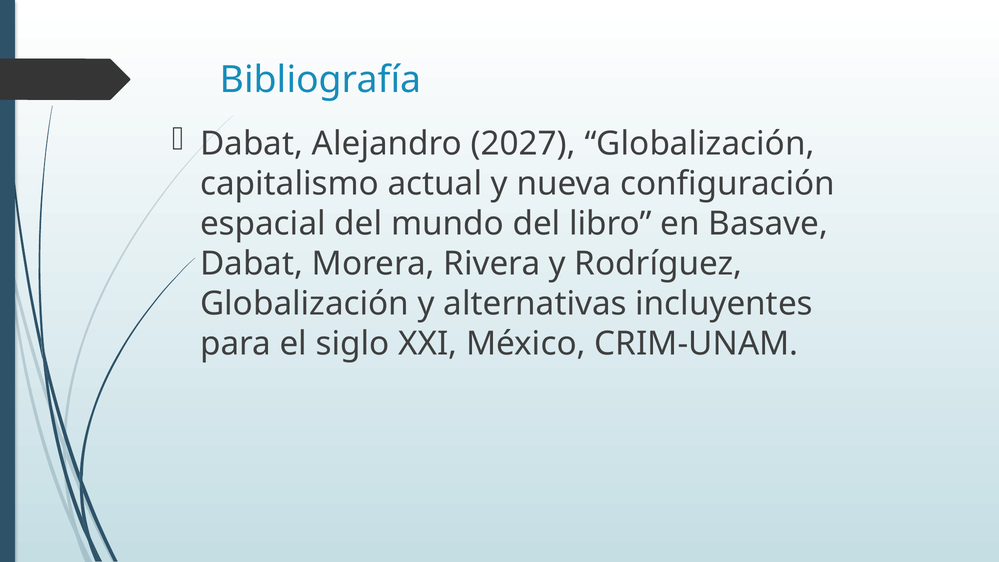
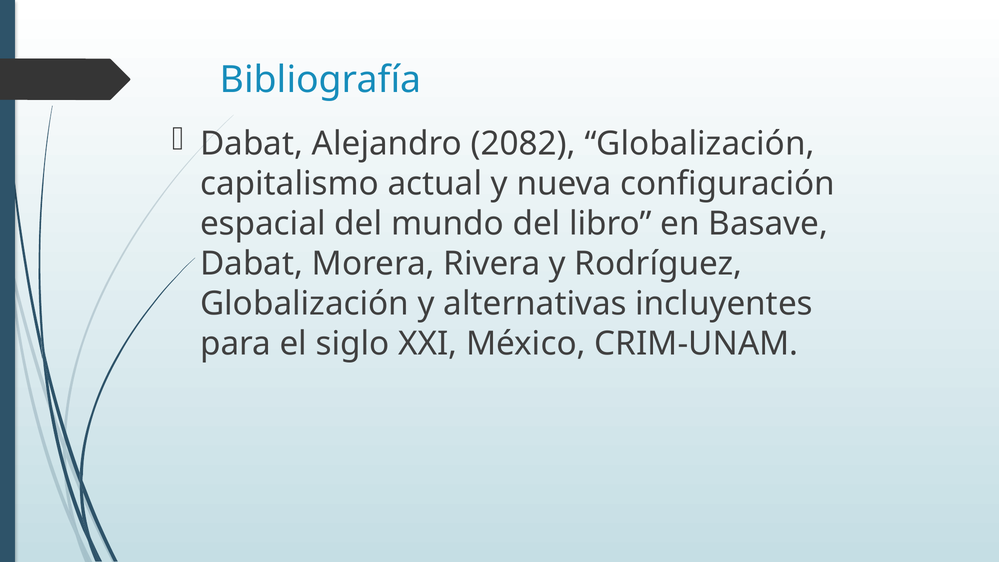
2027: 2027 -> 2082 (523, 144)
